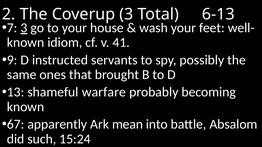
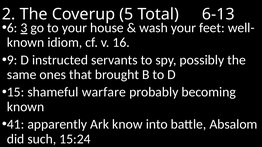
Coverup 3: 3 -> 5 (126, 14)
7: 7 -> 6 (12, 28)
41: 41 -> 16 (121, 43)
13: 13 -> 15 (16, 92)
67: 67 -> 41 (16, 125)
mean: mean -> know (127, 125)
